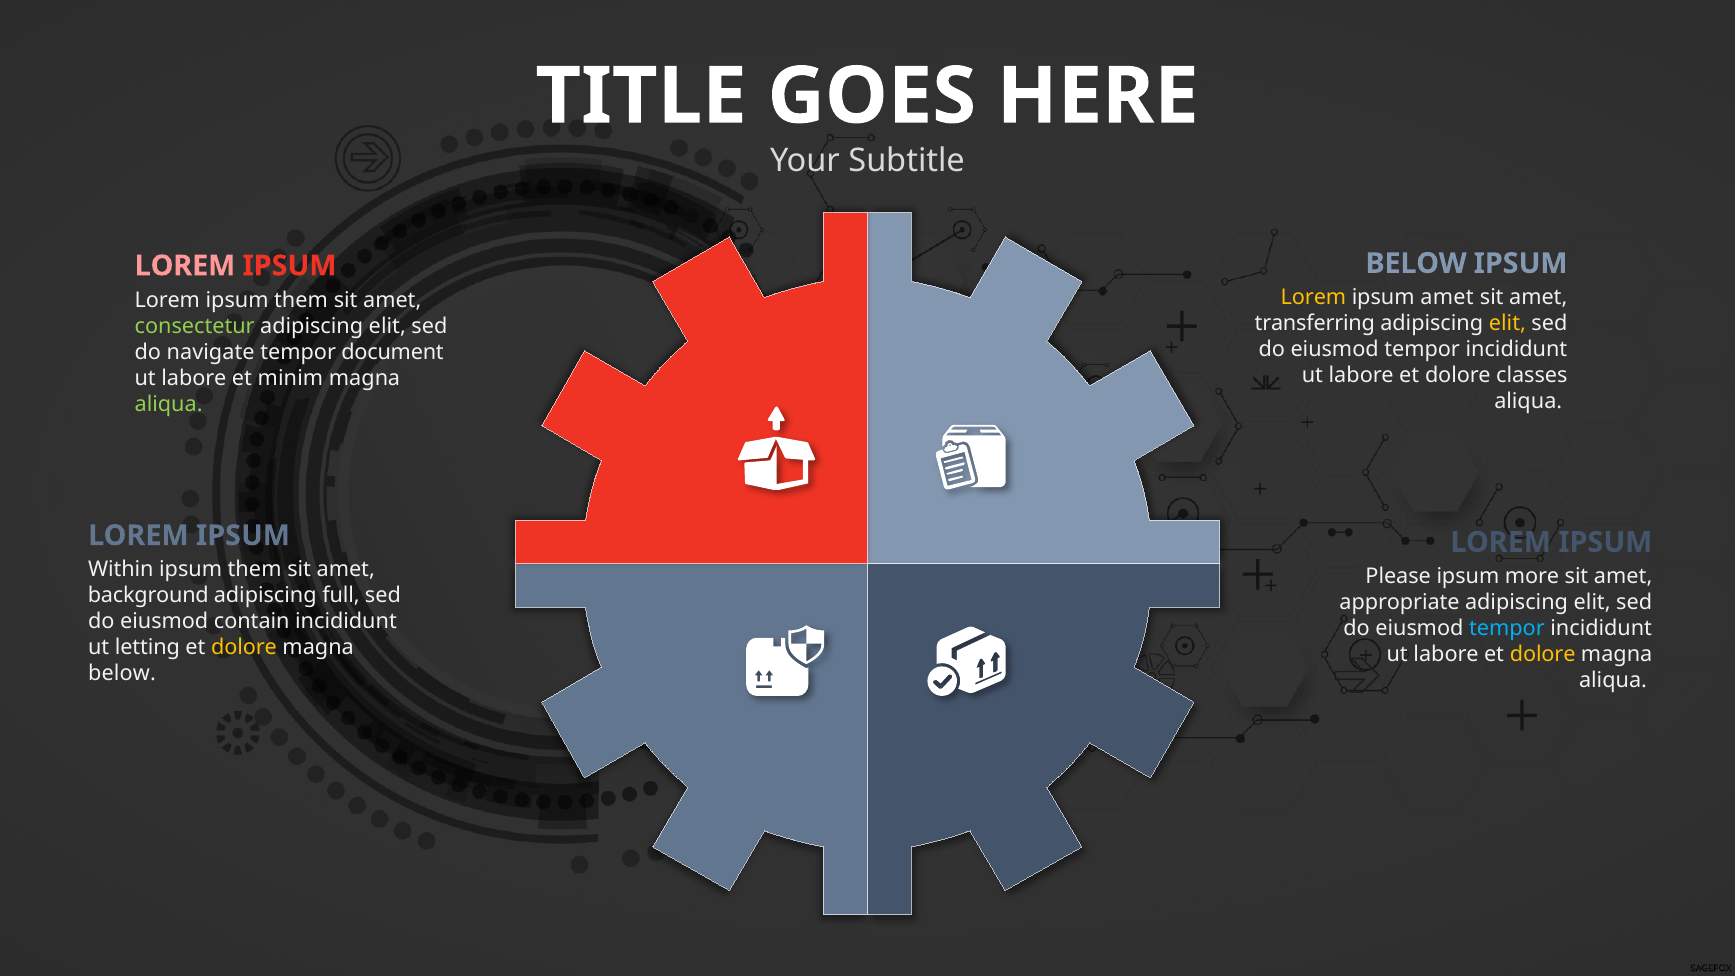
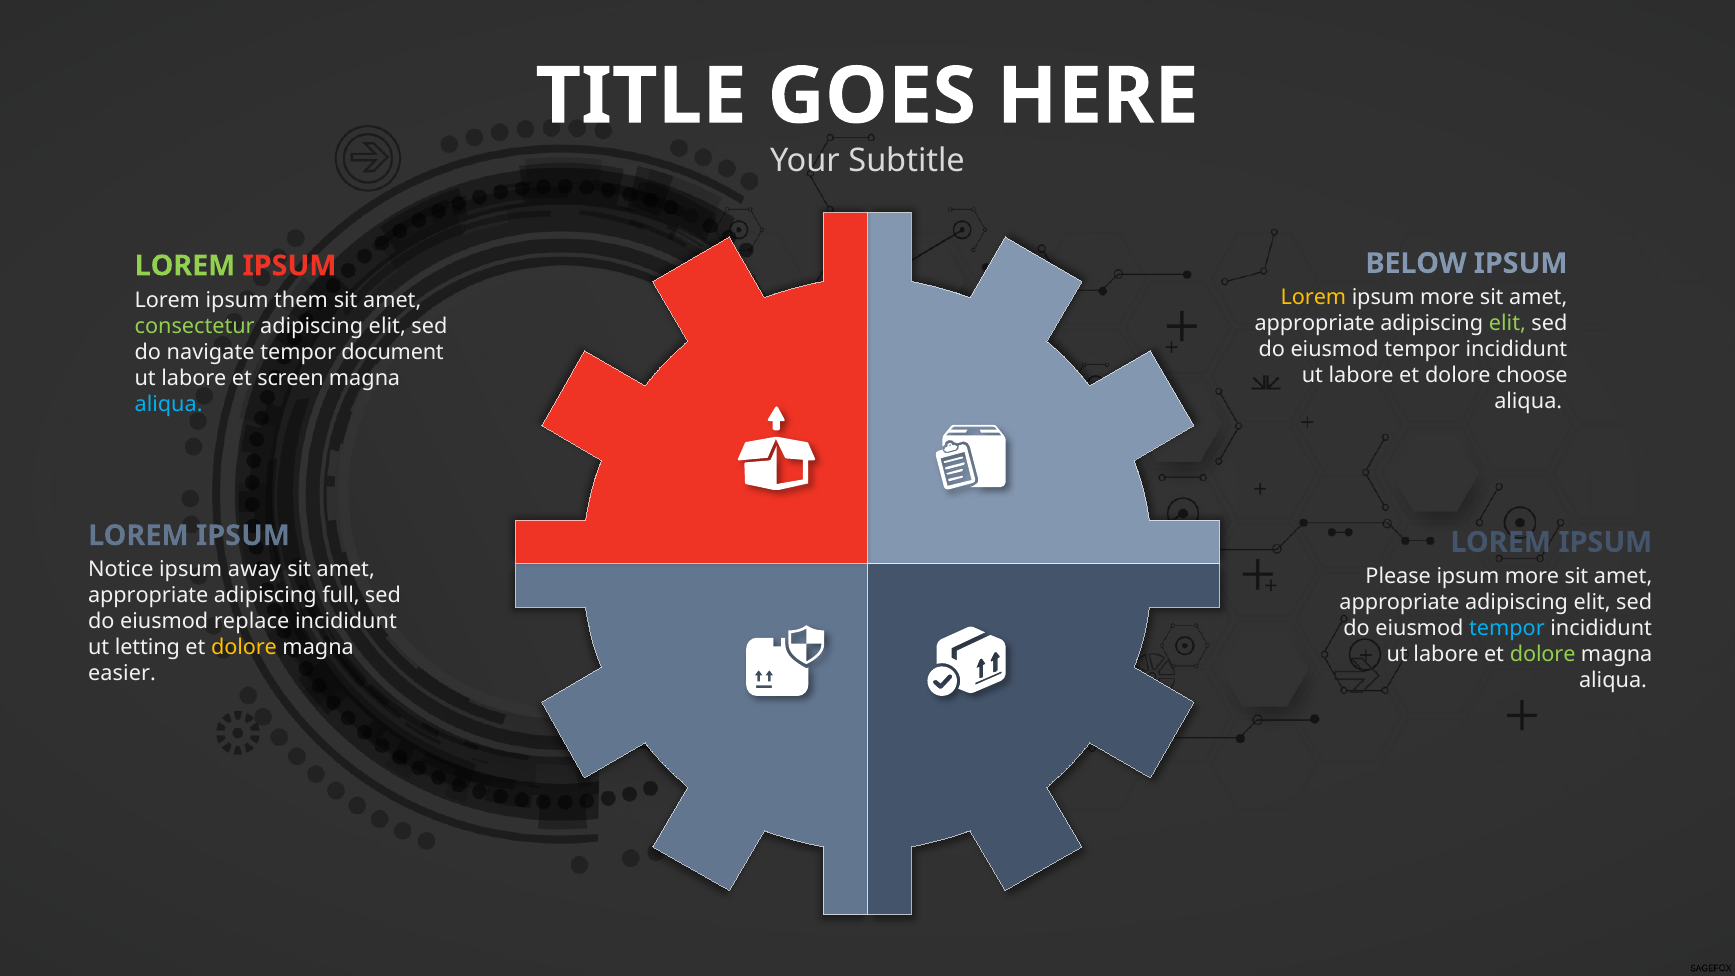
LOREM colour: pink -> light green (185, 266)
amet: amet -> more (1447, 298)
transferring: transferring -> appropriate (1315, 324)
elit colour: yellow -> light green (1507, 324)
classes: classes -> choose (1532, 376)
minim: minim -> screen (291, 378)
aliqua colour: light green -> light blue (169, 404)
Within: Within -> Notice (121, 570)
them: them -> away (254, 570)
background: background -> appropriate (148, 596)
contain: contain -> replace (252, 622)
dolore colour: yellow -> light green (1543, 655)
below: below -> easier (122, 674)
